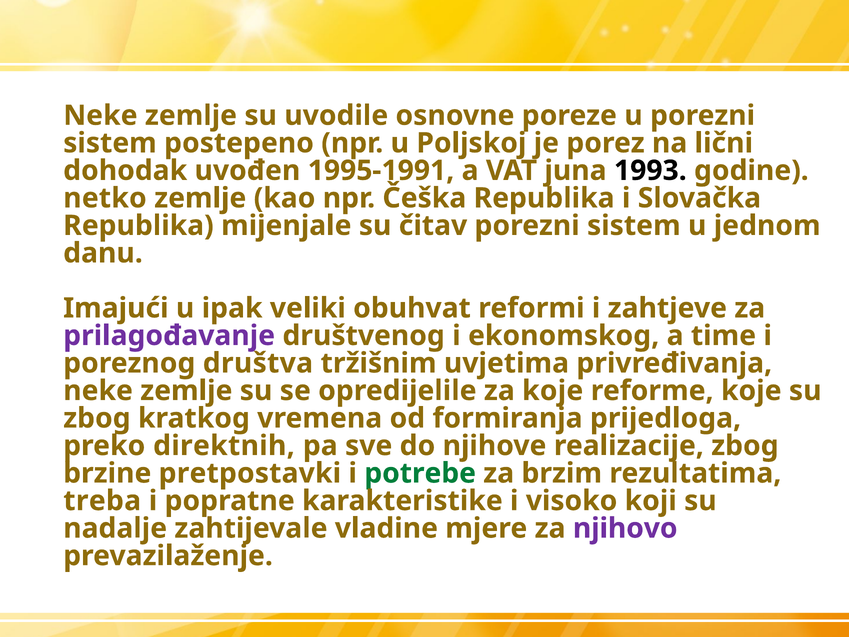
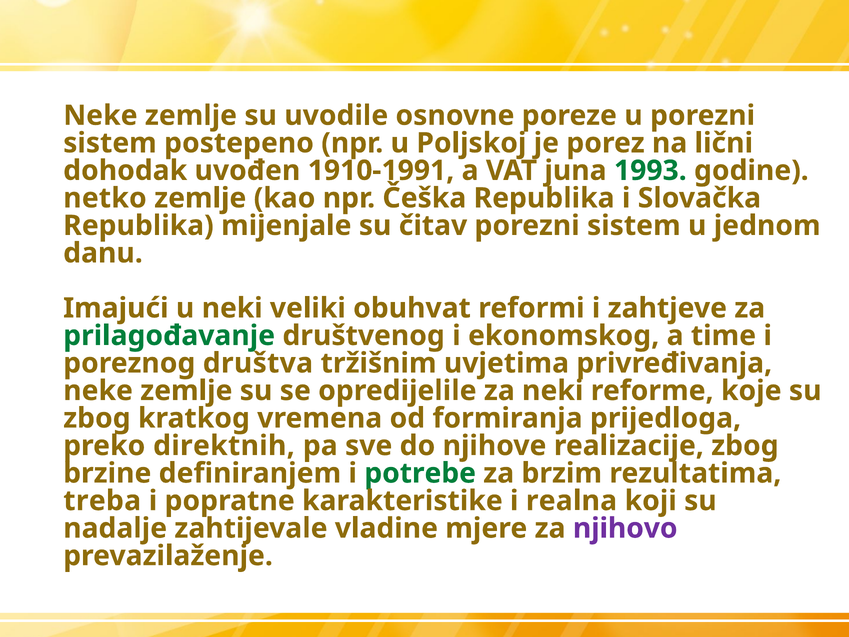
1995-1991: 1995-1991 -> 1910-1991 (381, 170)
1993 colour: black -> green (650, 170)
u ipak: ipak -> neki (232, 308)
prilagođavanje colour: purple -> green (169, 336)
za koje: koje -> neki (553, 391)
pretpostavki: pretpostavki -> definiranjem (250, 473)
visoko: visoko -> realna (571, 501)
